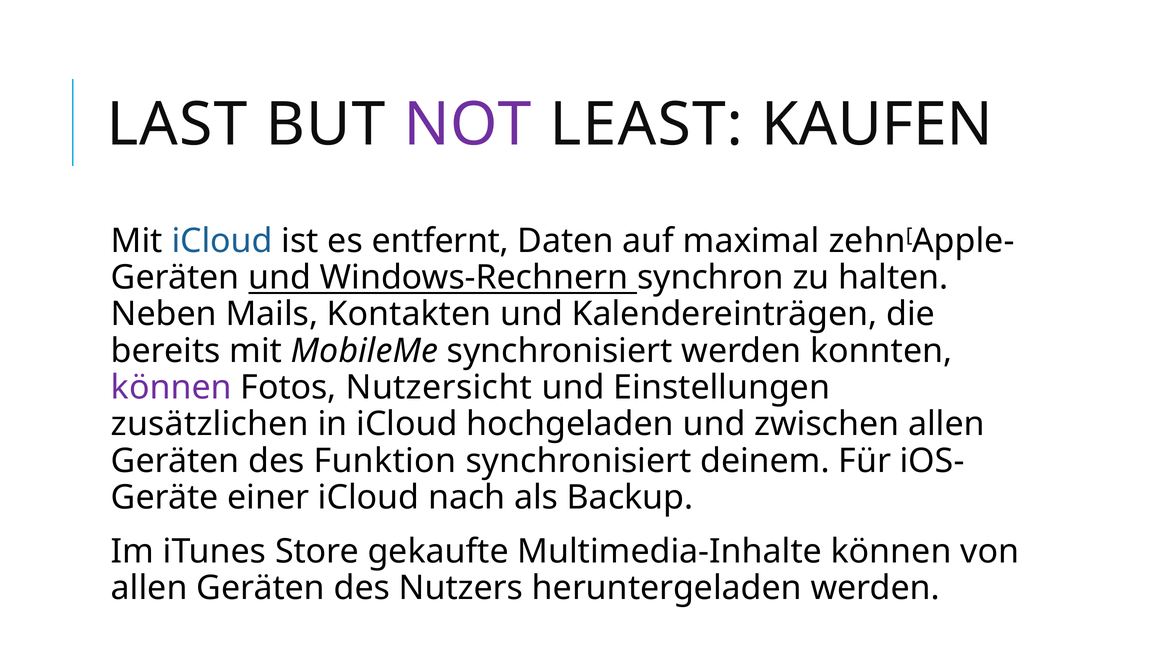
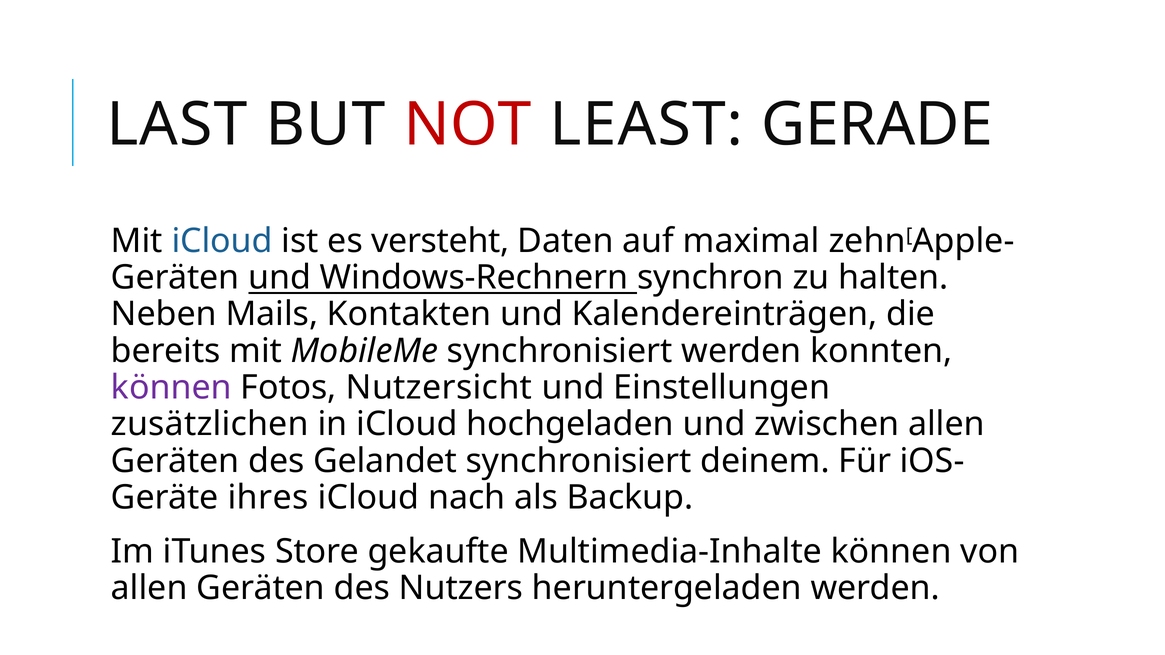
NOT colour: purple -> red (468, 125)
KAUFEN: KAUFEN -> GERADE (877, 125)
entfernt: entfernt -> versteht (440, 241)
Funktion: Funktion -> Gelandet (385, 461)
einer: einer -> ihres (268, 498)
